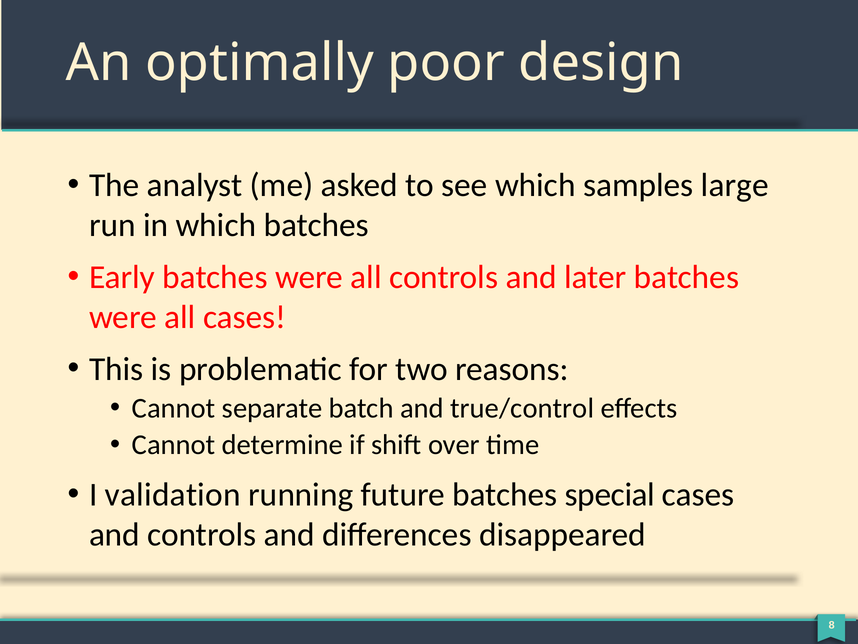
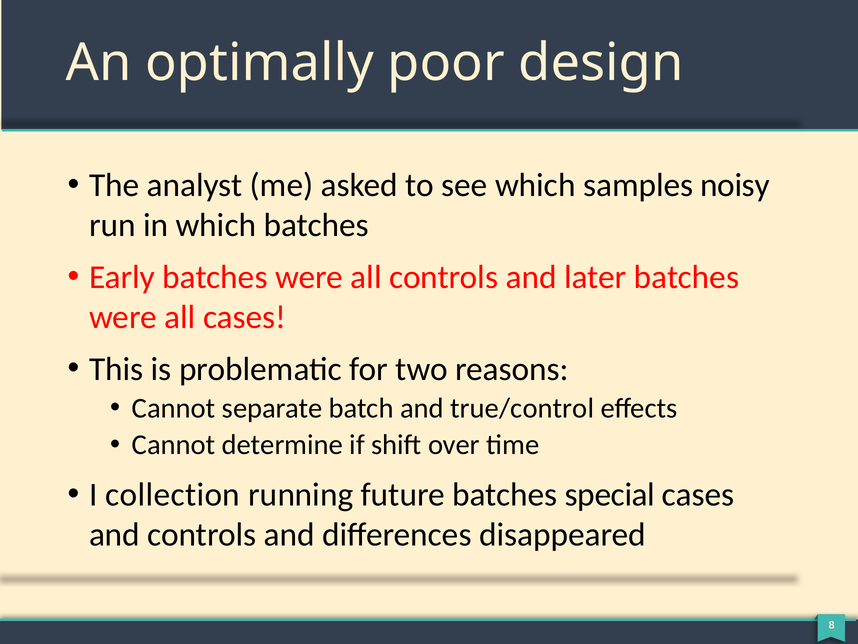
large: large -> noisy (735, 185)
validation: validation -> collection (173, 494)
